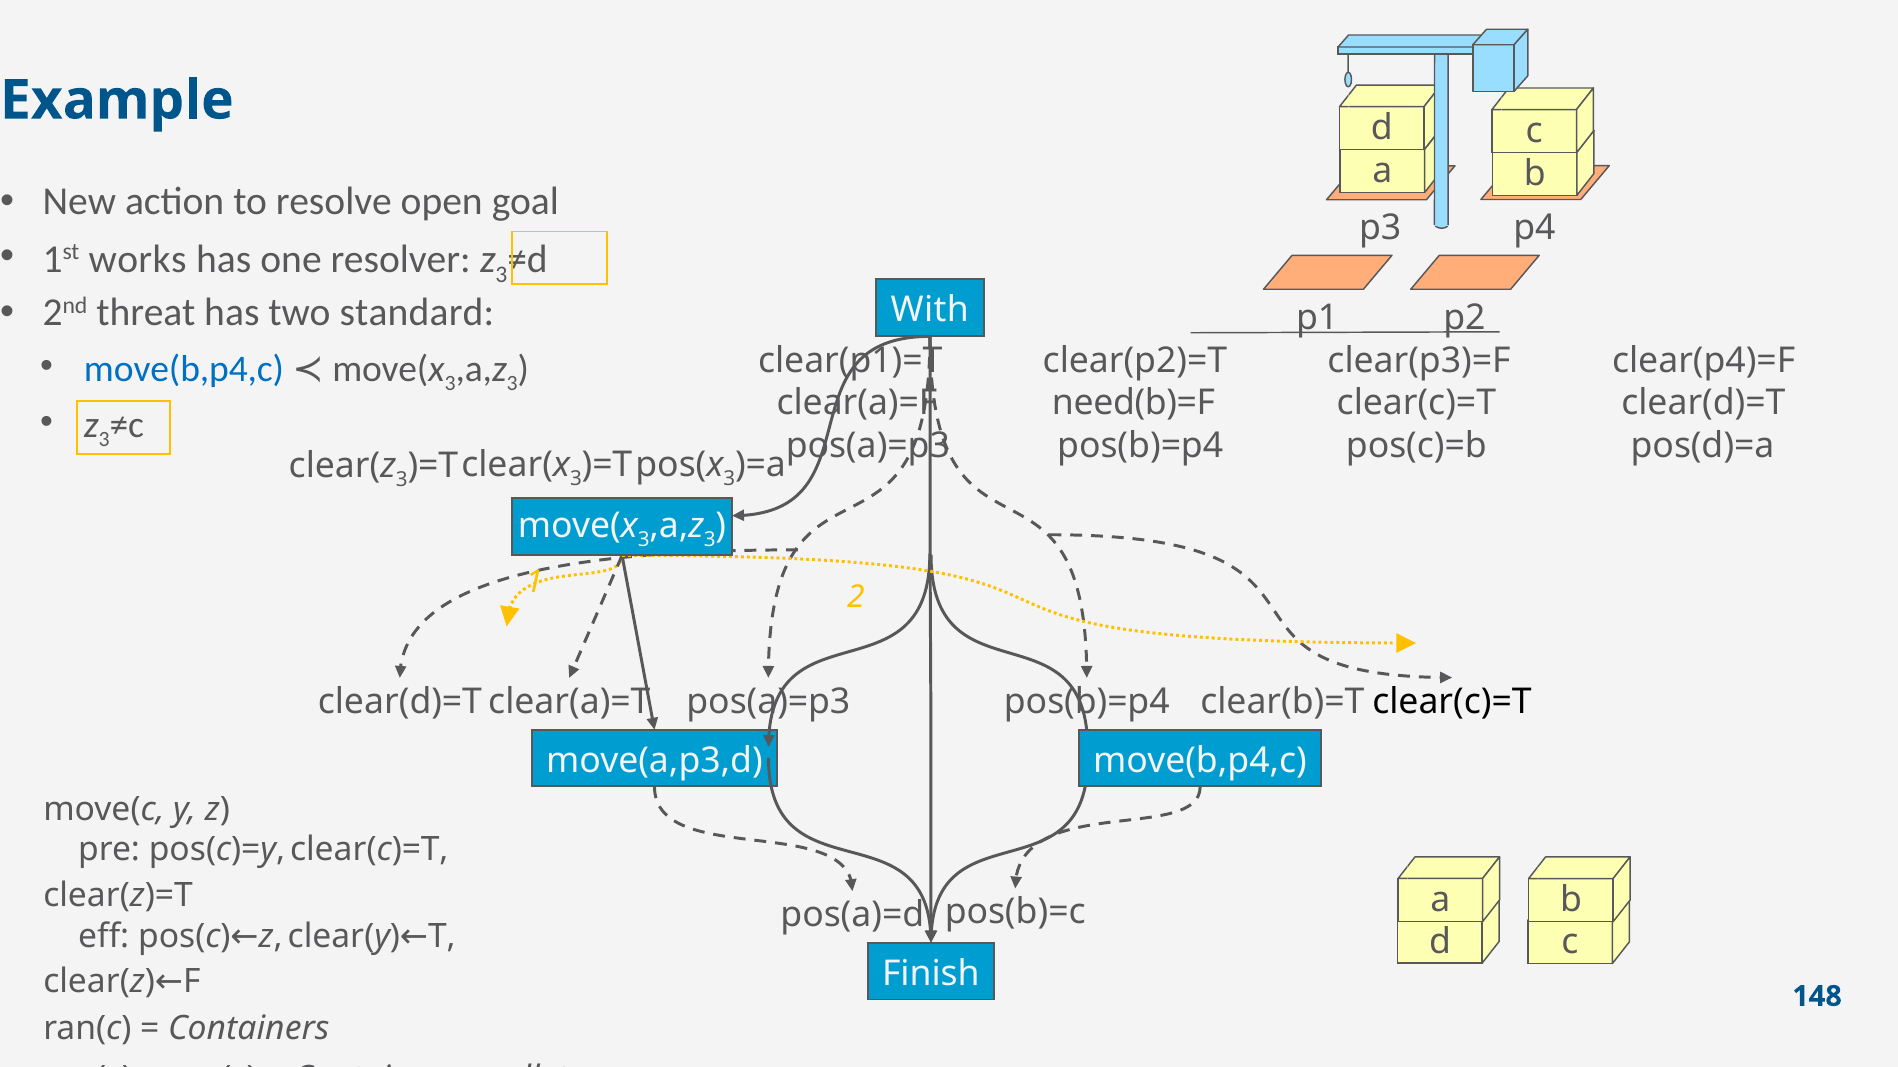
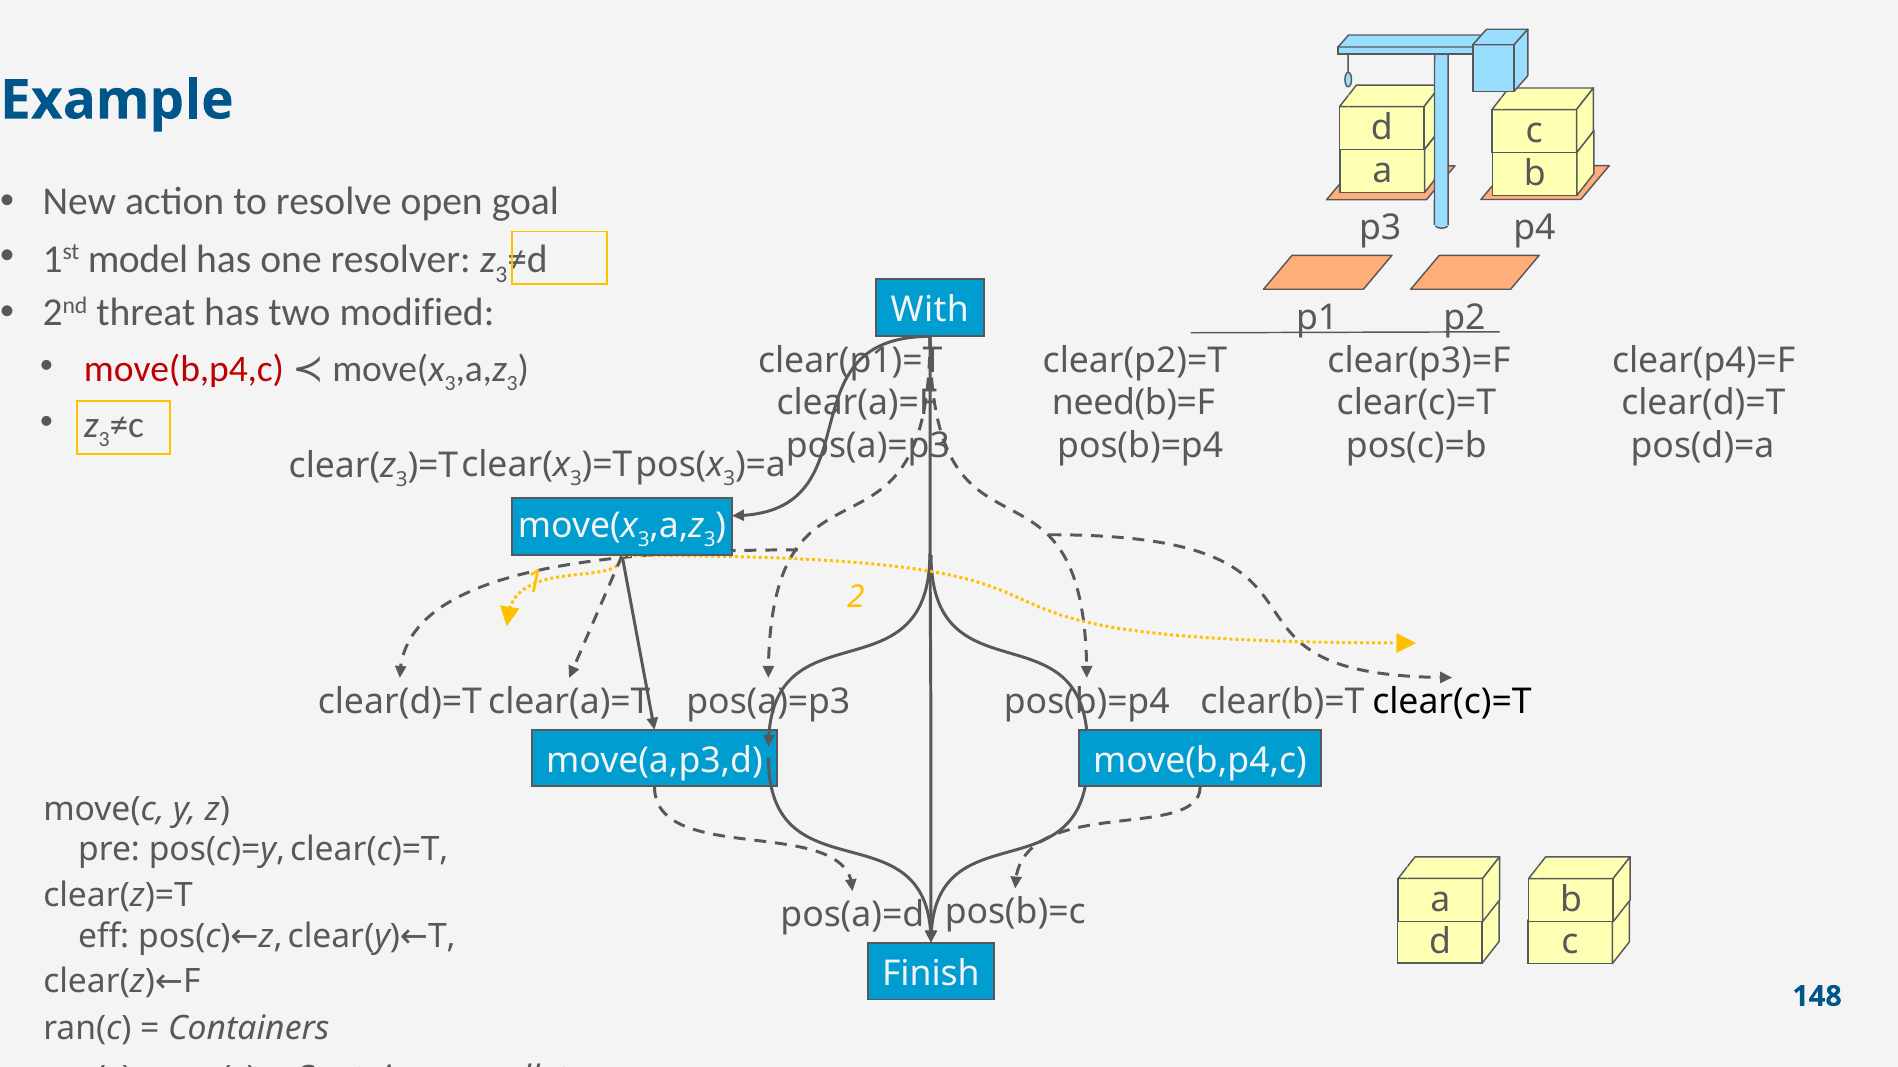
works: works -> model (138, 259)
standard: standard -> modified (417, 313)
move(b,p4,c colour: blue -> red (184, 369)
